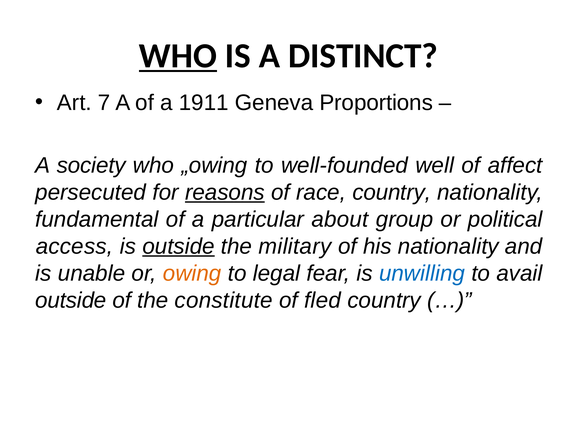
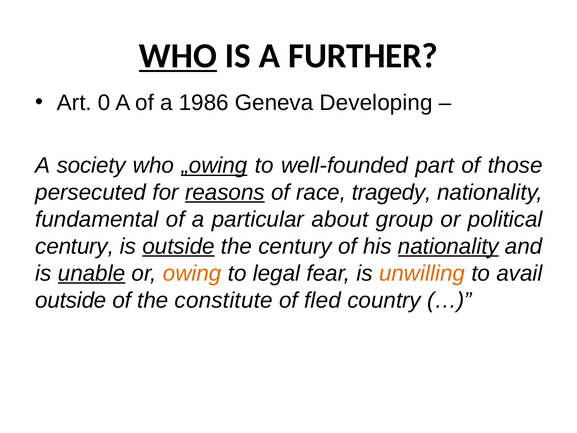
DISTINCT: DISTINCT -> FURTHER (363, 56)
7: 7 -> 0 (104, 103)
1911: 1911 -> 1986 (204, 103)
Proportions: Proportions -> Developing (376, 103)
„owing underline: none -> present (214, 165)
well: well -> part (435, 165)
affect: affect -> those (515, 165)
race country: country -> tragedy (392, 192)
access: access -> century (75, 246)
the military: military -> century (295, 246)
nationality underline: none -> present (448, 246)
unable underline: none -> present (92, 273)
unwilling colour: blue -> orange (422, 273)
